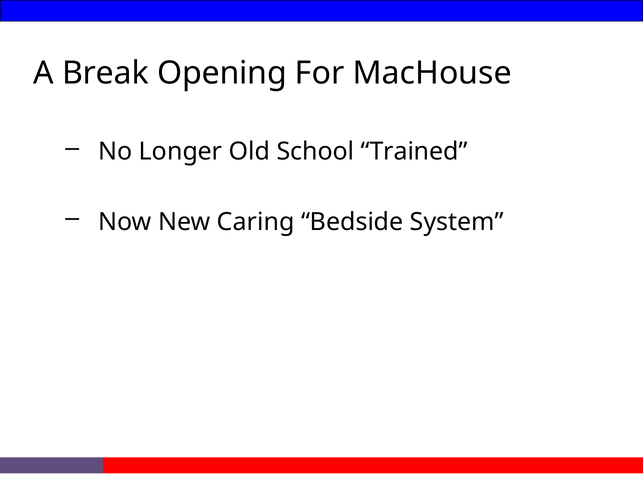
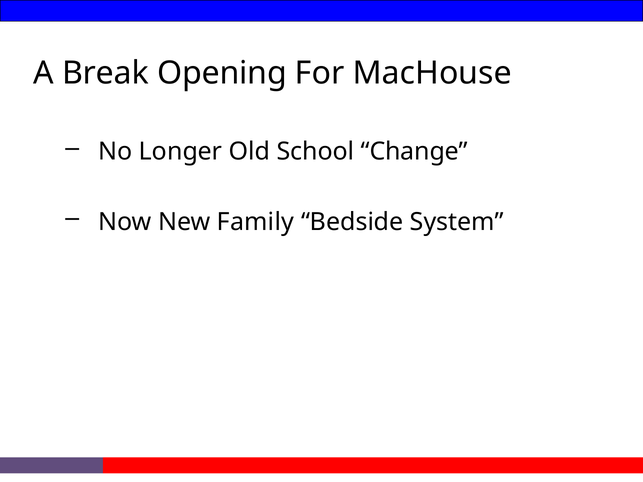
Trained: Trained -> Change (414, 152)
Caring: Caring -> Family (256, 222)
